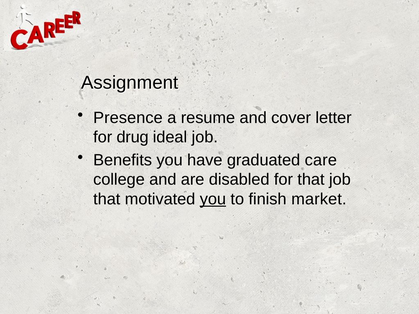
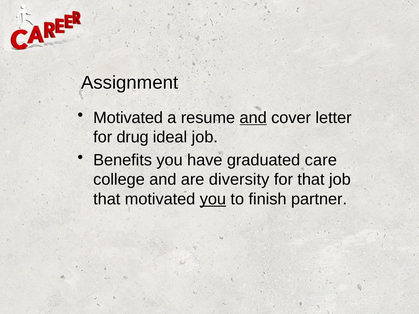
Presence: Presence -> Motivated (128, 118)
and underline: none -> present (253, 118)
disabled: disabled -> diversity (239, 180)
market: market -> partner (319, 199)
